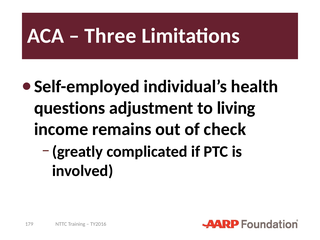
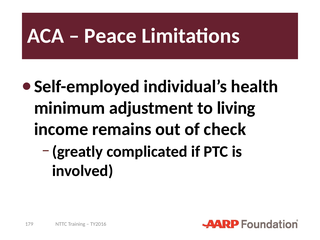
Three: Three -> Peace (110, 36)
questions: questions -> minimum (70, 108)
